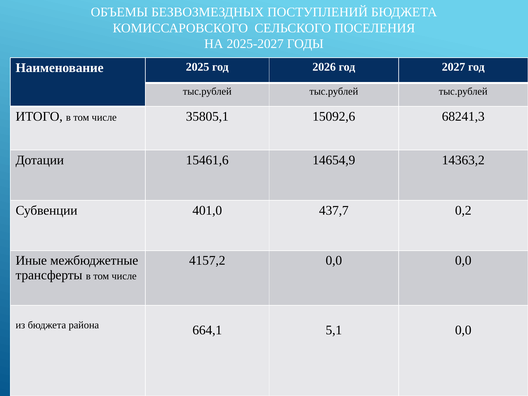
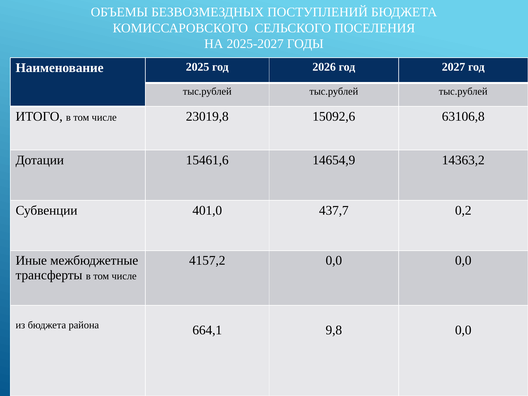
35805,1: 35805,1 -> 23019,8 (207, 117)
68241,3: 68241,3 -> 63106,8 (463, 117)
5,1: 5,1 -> 9,8 (334, 330)
